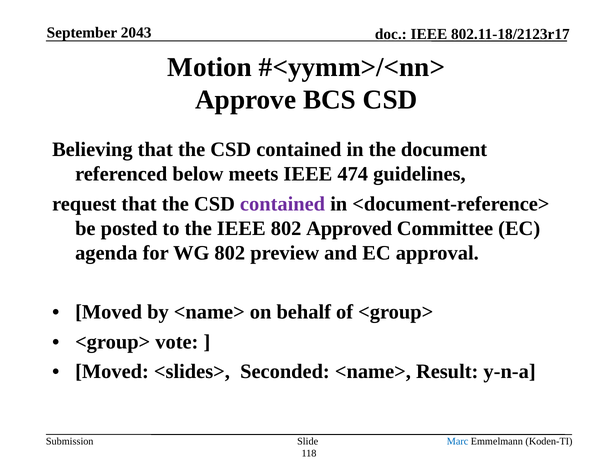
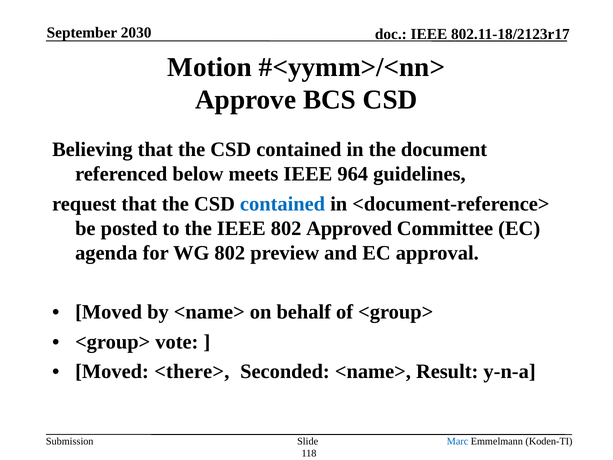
2043: 2043 -> 2030 (136, 32)
474: 474 -> 964 (353, 174)
contained colour: purple -> blue (283, 204)
<slides>: <slides> -> <there> (192, 371)
